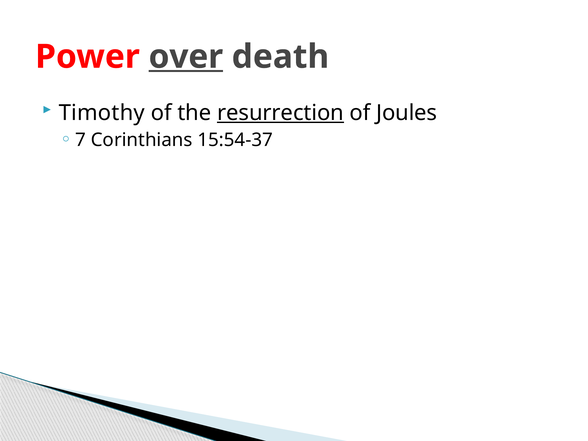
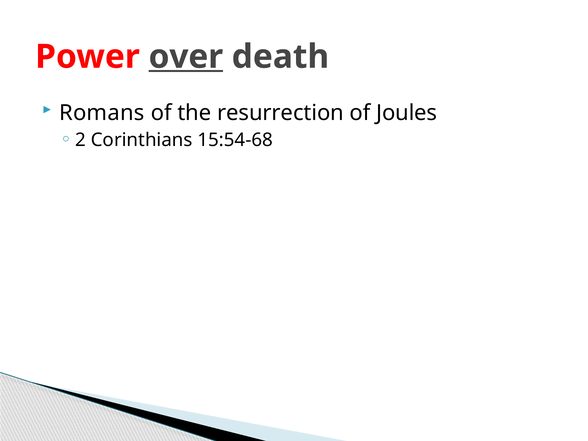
Timothy: Timothy -> Romans (102, 113)
resurrection underline: present -> none (281, 113)
7: 7 -> 2 (81, 140)
15:54-37: 15:54-37 -> 15:54-68 (235, 140)
